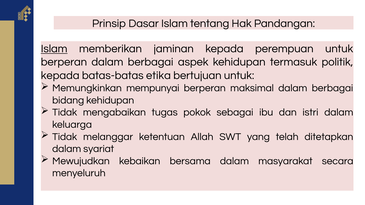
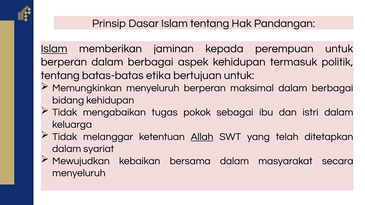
kepada: kepada -> tentang (60, 76)
Memungkinkan mempunyai: mempunyai -> menyeluruh (153, 88)
Allah underline: none -> present (202, 137)
